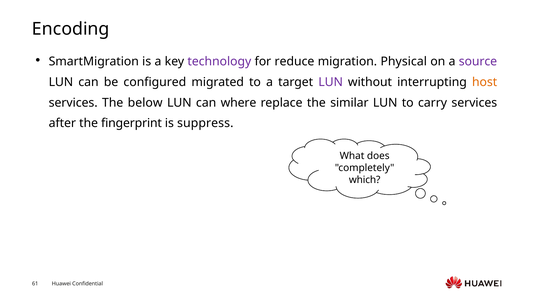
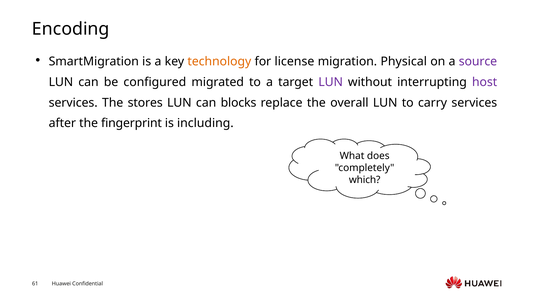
technology colour: purple -> orange (219, 62)
reduce: reduce -> license (294, 62)
host colour: orange -> purple (485, 82)
below: below -> stores (145, 103)
where: where -> blocks (239, 103)
similar: similar -> overall (349, 103)
suppress: suppress -> including (205, 123)
